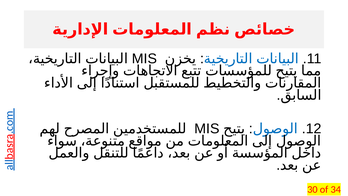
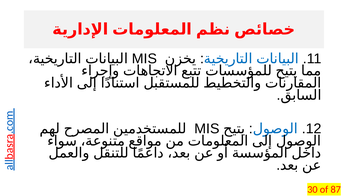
34: 34 -> 87 (336, 189)
